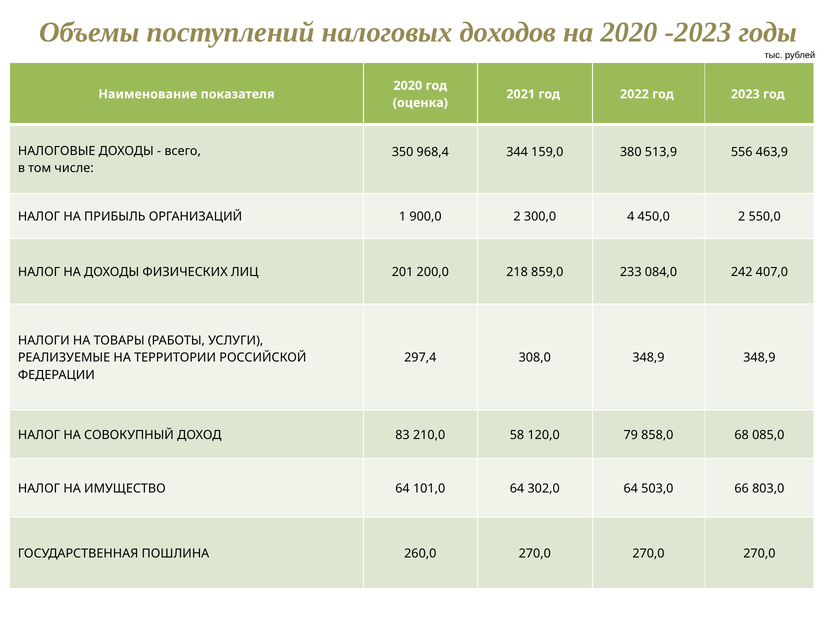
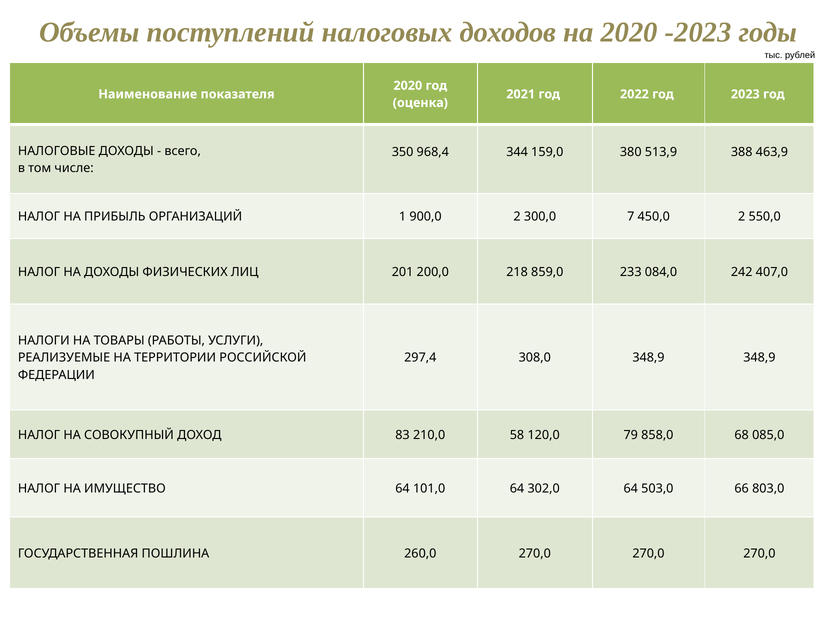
556: 556 -> 388 (742, 152)
4: 4 -> 7 (631, 217)
